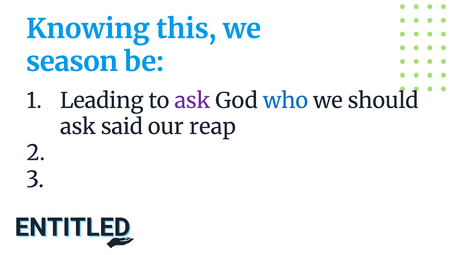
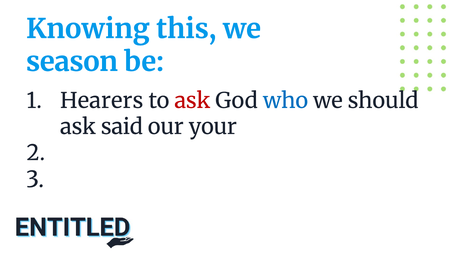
Leading: Leading -> Hearers (102, 101)
ask colour: purple -> red (192, 101)
reap: reap -> your (213, 127)
